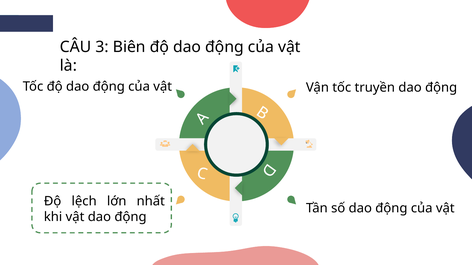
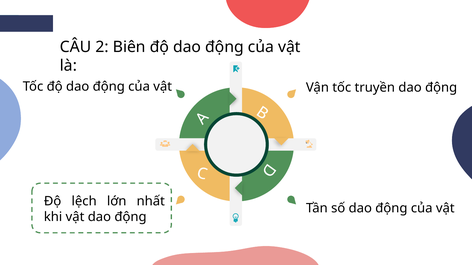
3: 3 -> 2 (102, 47)
